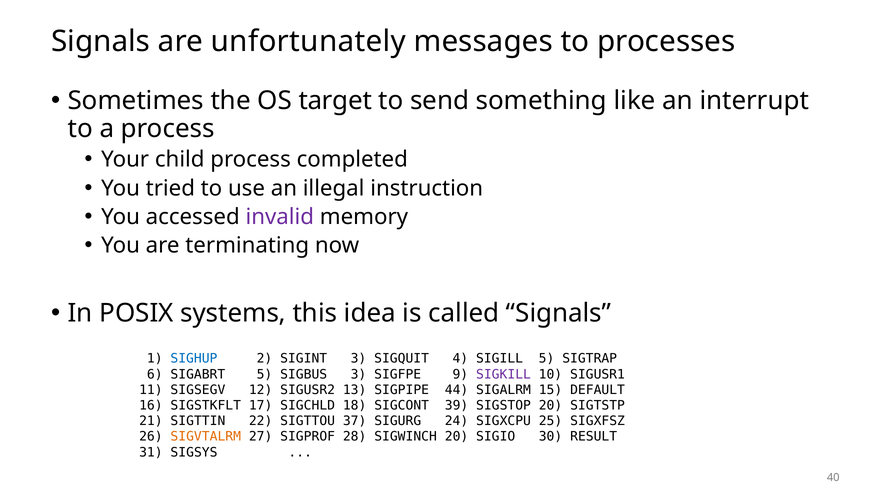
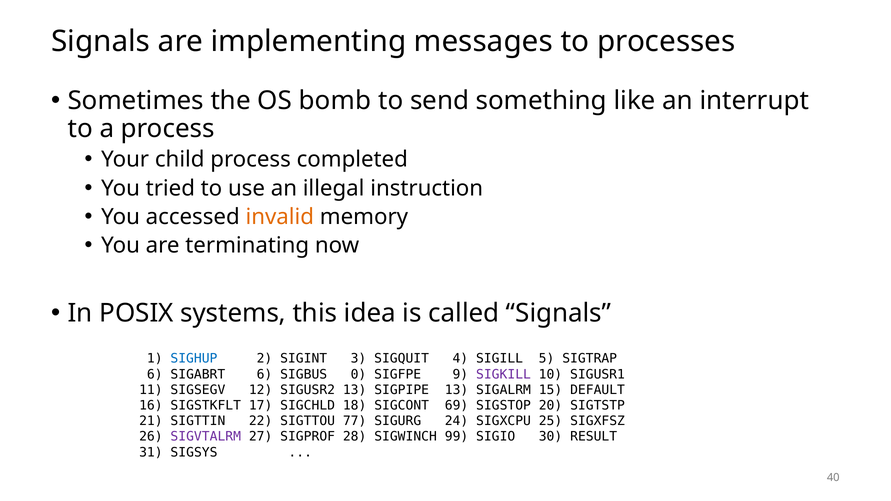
unfortunately: unfortunately -> implementing (309, 42)
target: target -> bomb (335, 101)
invalid colour: purple -> orange (280, 217)
SIGABRT 5: 5 -> 6 (264, 374)
SIGBUS 3: 3 -> 0 (359, 374)
SIGPIPE 44: 44 -> 13 (457, 390)
39: 39 -> 69 (457, 406)
37: 37 -> 77 (355, 421)
SIGVTALRM colour: orange -> purple (206, 437)
SIGWINCH 20: 20 -> 99 (457, 437)
